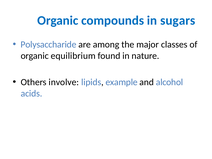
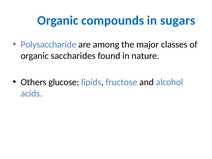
equilibrium: equilibrium -> saccharides (73, 56)
involve: involve -> glucose (64, 82)
example: example -> fructose (122, 82)
